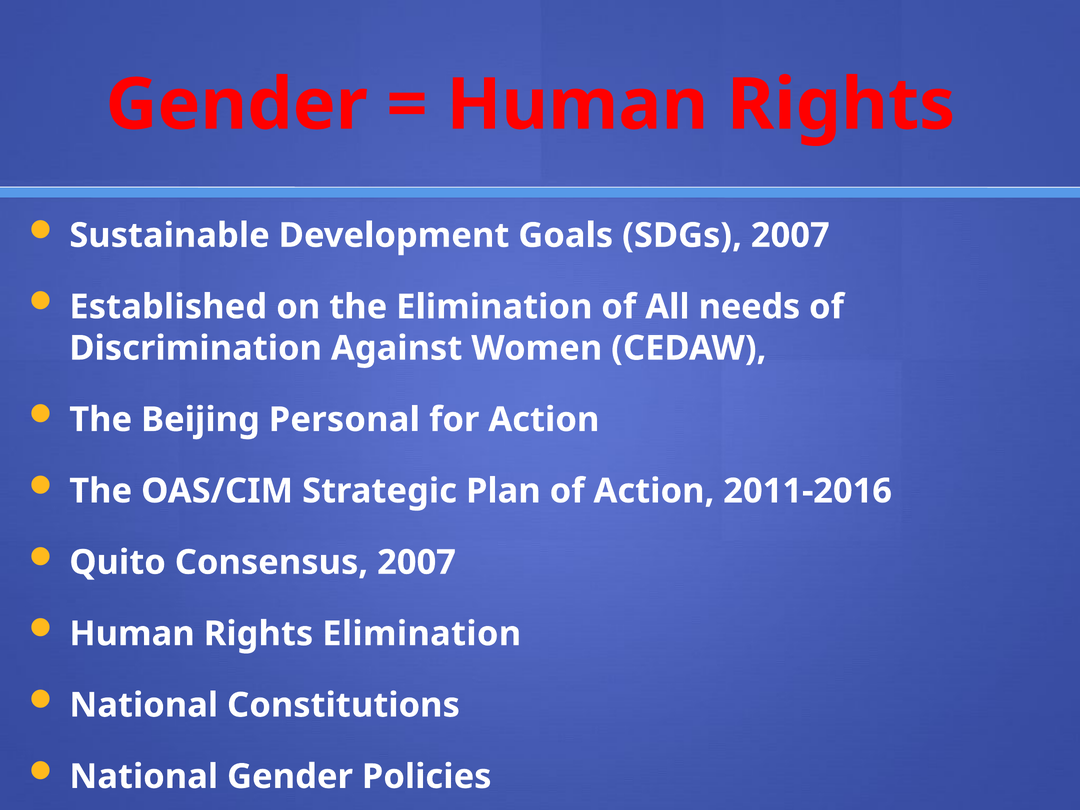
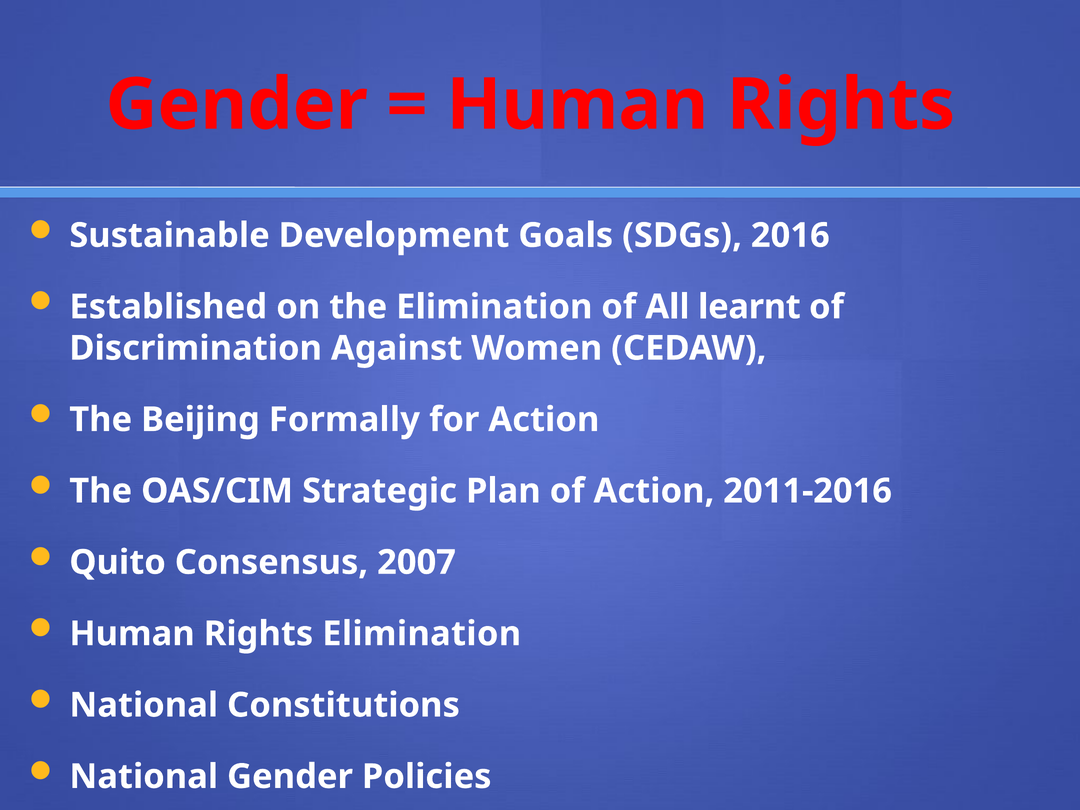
SDGs 2007: 2007 -> 2016 (790, 235)
needs: needs -> learnt (749, 307)
Personal: Personal -> Formally (344, 420)
